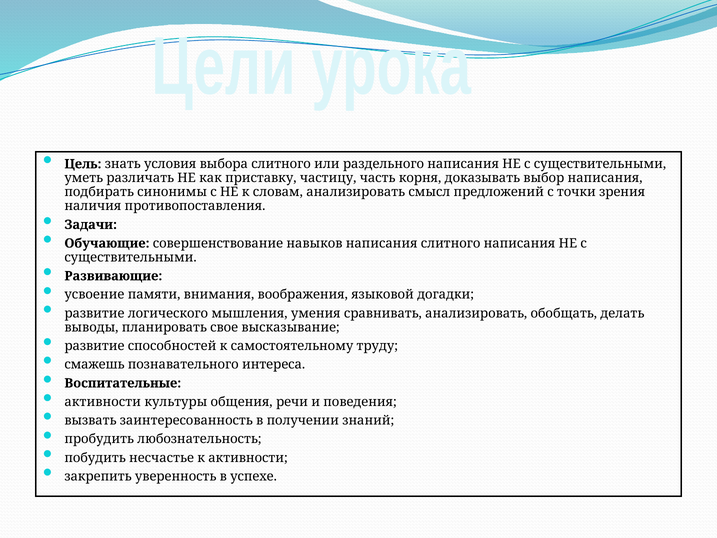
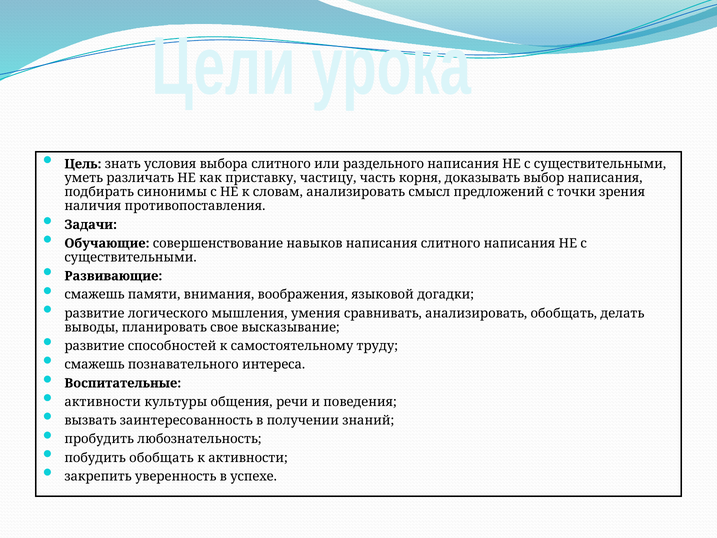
усвоение: усвоение -> смажешь (94, 294)
побудить несчастье: несчастье -> обобщать (161, 458)
